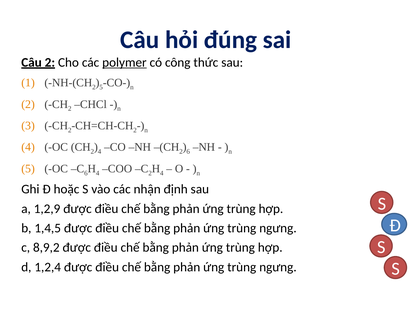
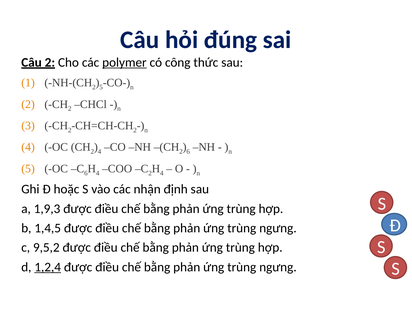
1,2,9: 1,2,9 -> 1,9,3 (47, 209)
8,9,2: 8,9,2 -> 9,5,2 (46, 248)
1,2,4 underline: none -> present (48, 267)
